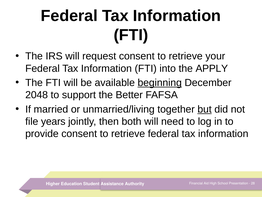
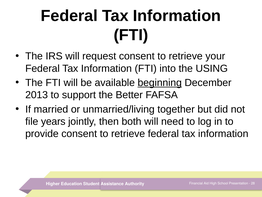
APPLY: APPLY -> USING (212, 68)
2048: 2048 -> 2013 (37, 95)
but underline: present -> none (205, 109)
